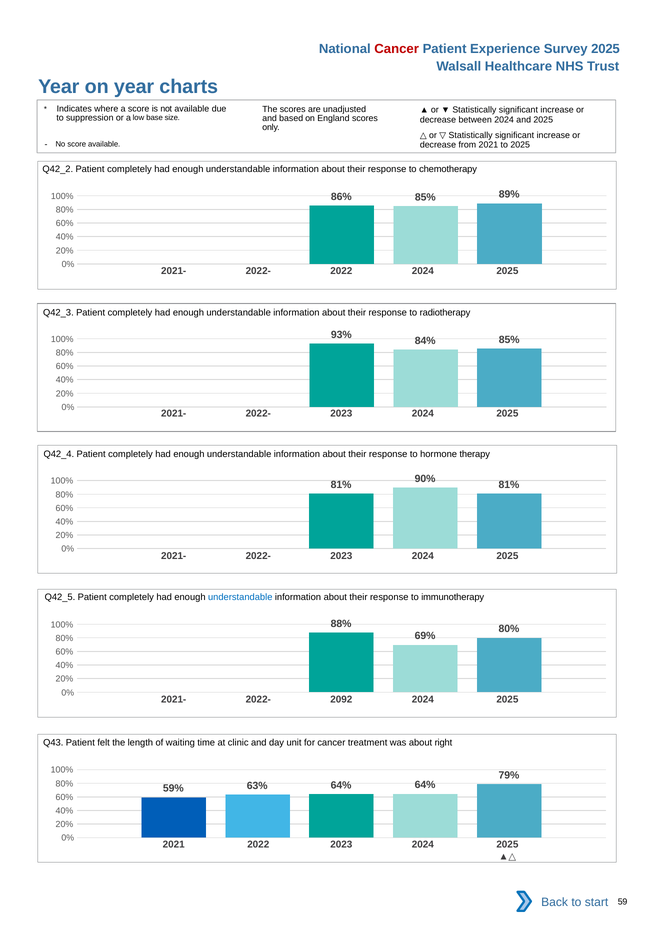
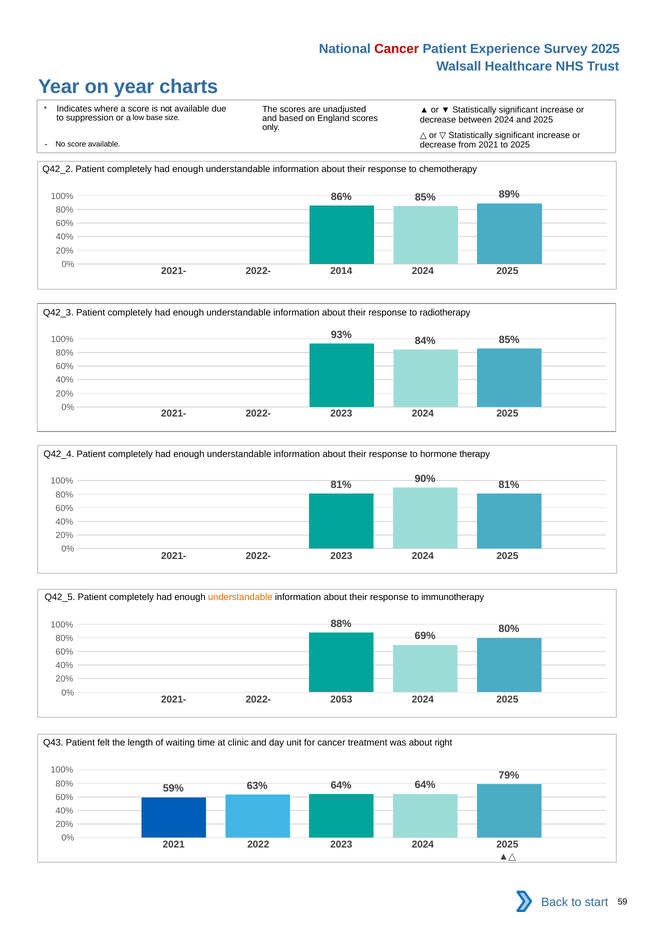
2022- 2022: 2022 -> 2014 (341, 271)
understandable colour: blue -> orange (240, 597)
2092: 2092 -> 2053 (341, 699)
